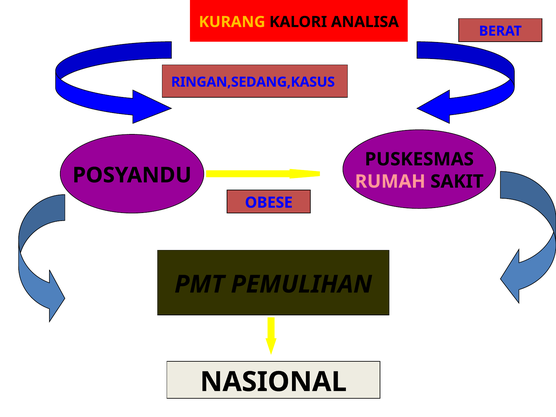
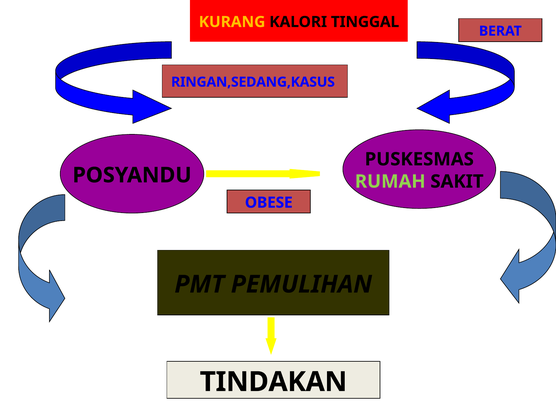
ANALISA: ANALISA -> TINGGAL (365, 22)
RUMAH colour: pink -> light green (390, 181)
NASIONAL: NASIONAL -> TINDAKAN (273, 382)
